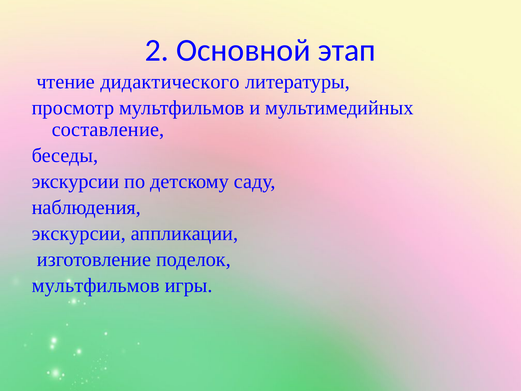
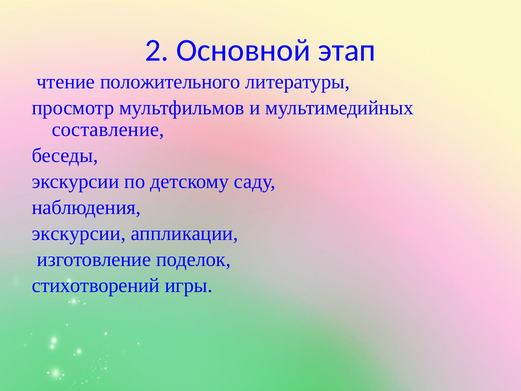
дидактического: дидактического -> положительного (170, 82)
мультфильмов: мультфильмов -> стихотворений (96, 285)
